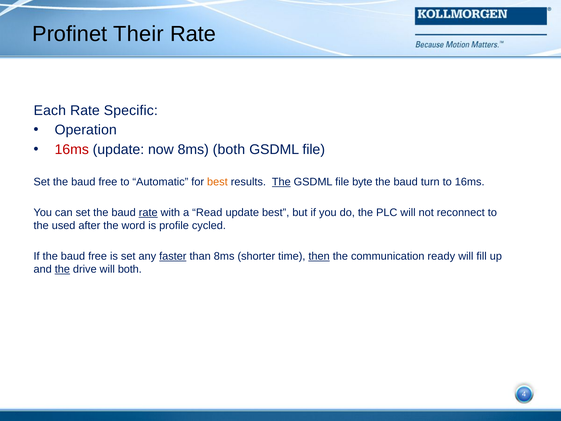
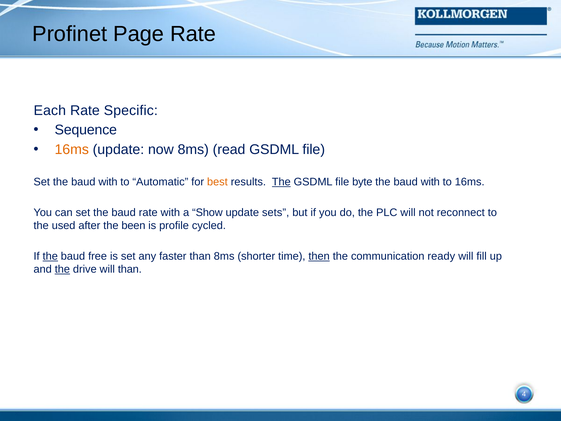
Their: Their -> Page (139, 34)
Operation: Operation -> Sequence (86, 130)
16ms colour: red -> orange (72, 150)
8ms both: both -> read (229, 150)
Set the baud free: free -> with (108, 182)
turn: turn -> with (430, 182)
rate underline: present -> none (148, 212)
Read: Read -> Show (207, 212)
update best: best -> sets (276, 212)
word: word -> been (133, 225)
the underline: none -> present (50, 256)
faster underline: present -> none (173, 256)
will both: both -> than (130, 269)
